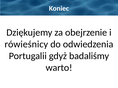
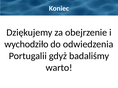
rówieśnicy: rówieśnicy -> wychodziło (26, 44)
